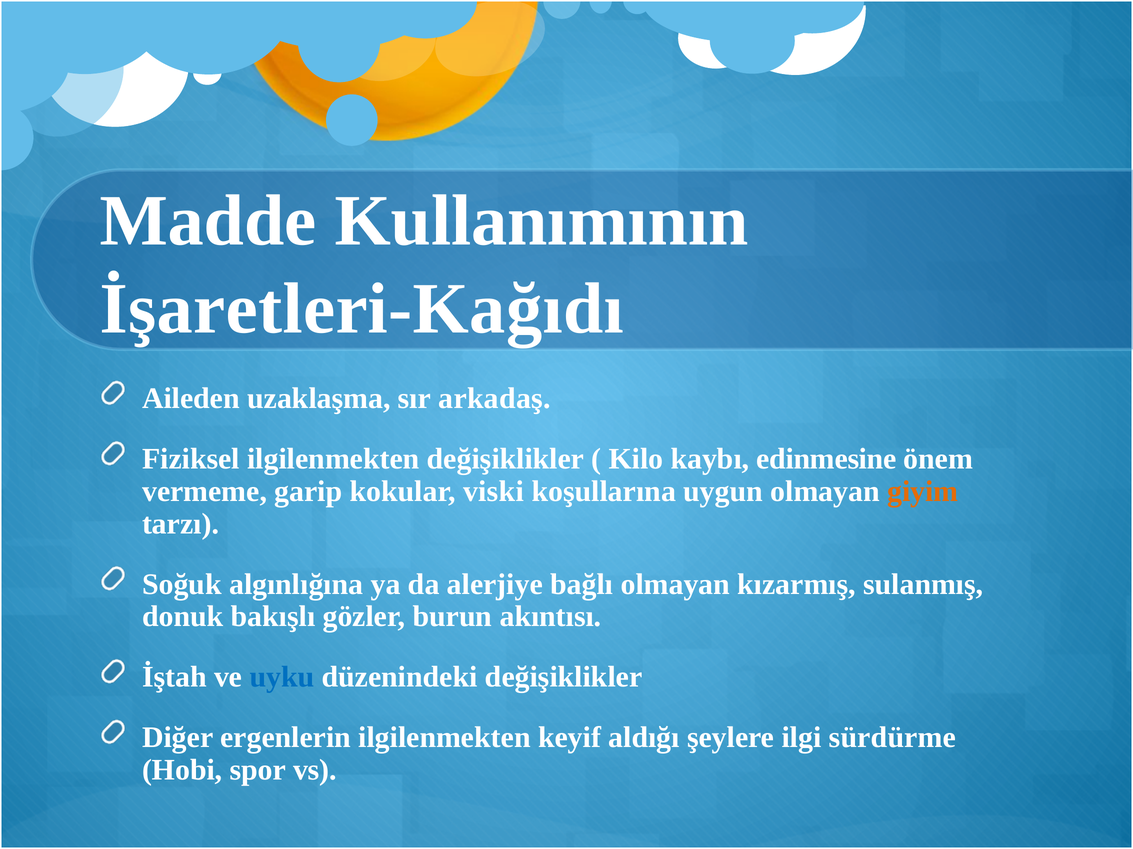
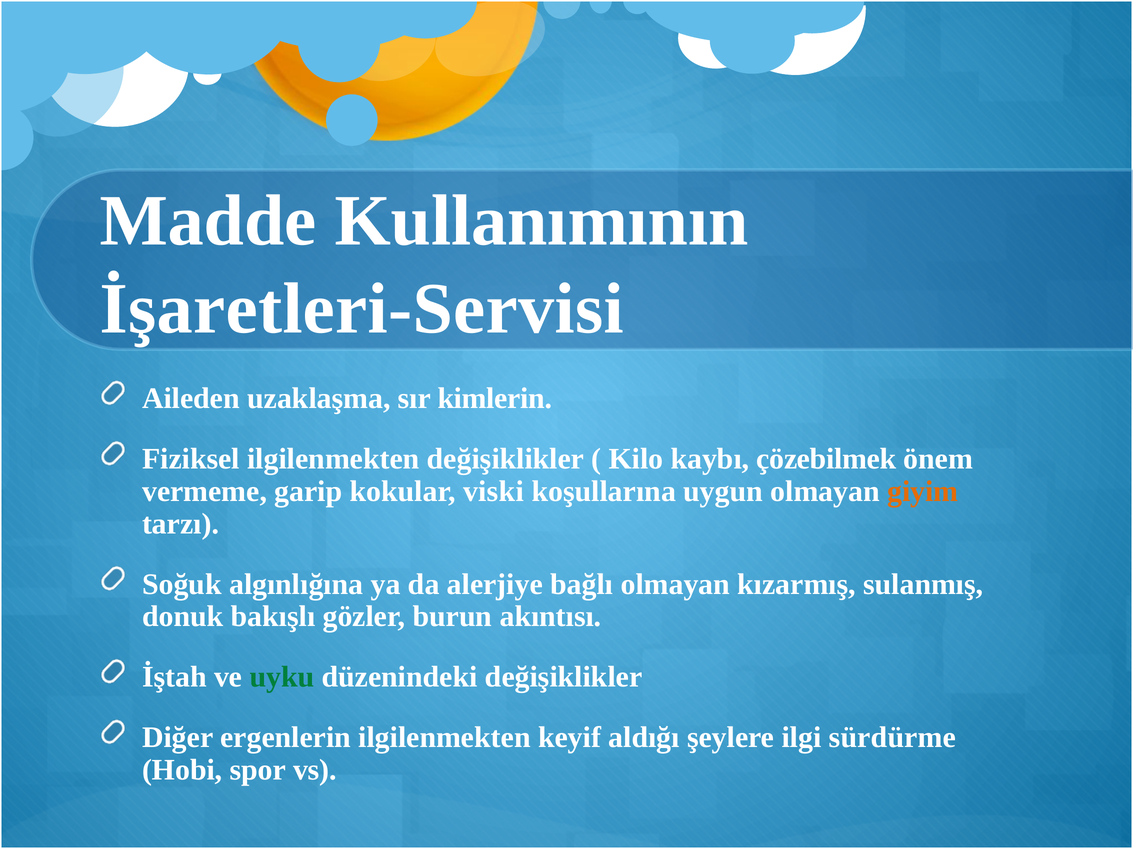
İşaretleri-Kağıdı: İşaretleri-Kağıdı -> İşaretleri-Servisi (362, 309)
arkadaş: arkadaş -> kimlerin (495, 399)
edinmesine: edinmesine -> çözebilmek (826, 460)
uyku colour: blue -> green (282, 678)
